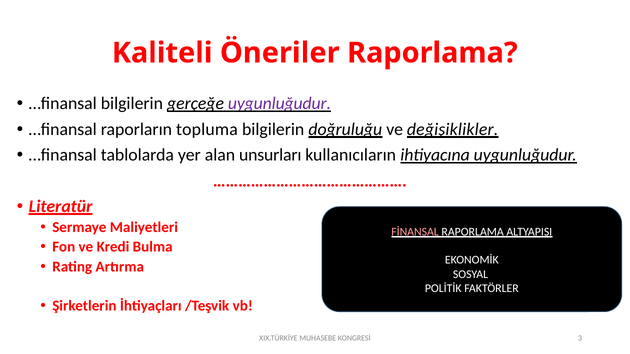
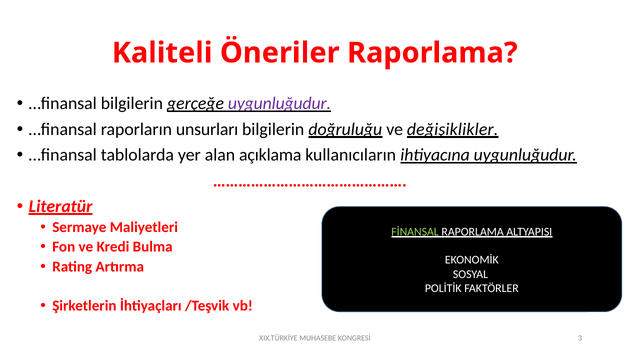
topluma: topluma -> unsurları (207, 129)
unsurları: unsurları -> açıklama (270, 155)
FİNANSAL colour: pink -> light green (415, 232)
